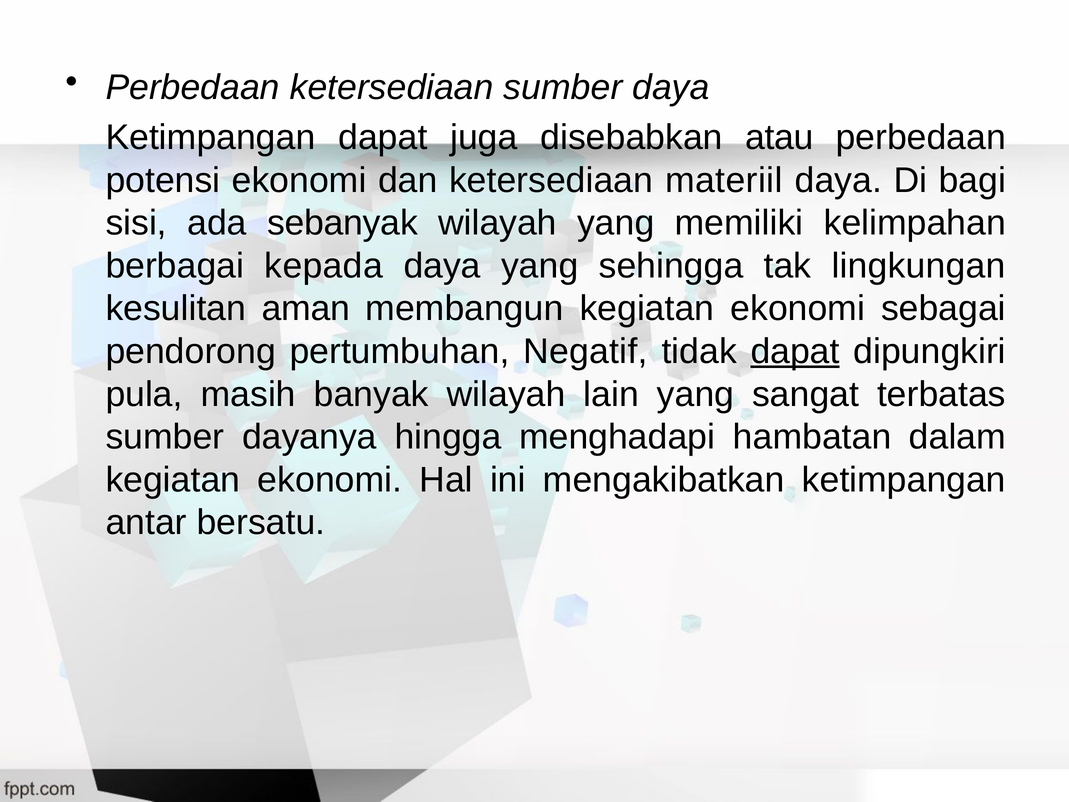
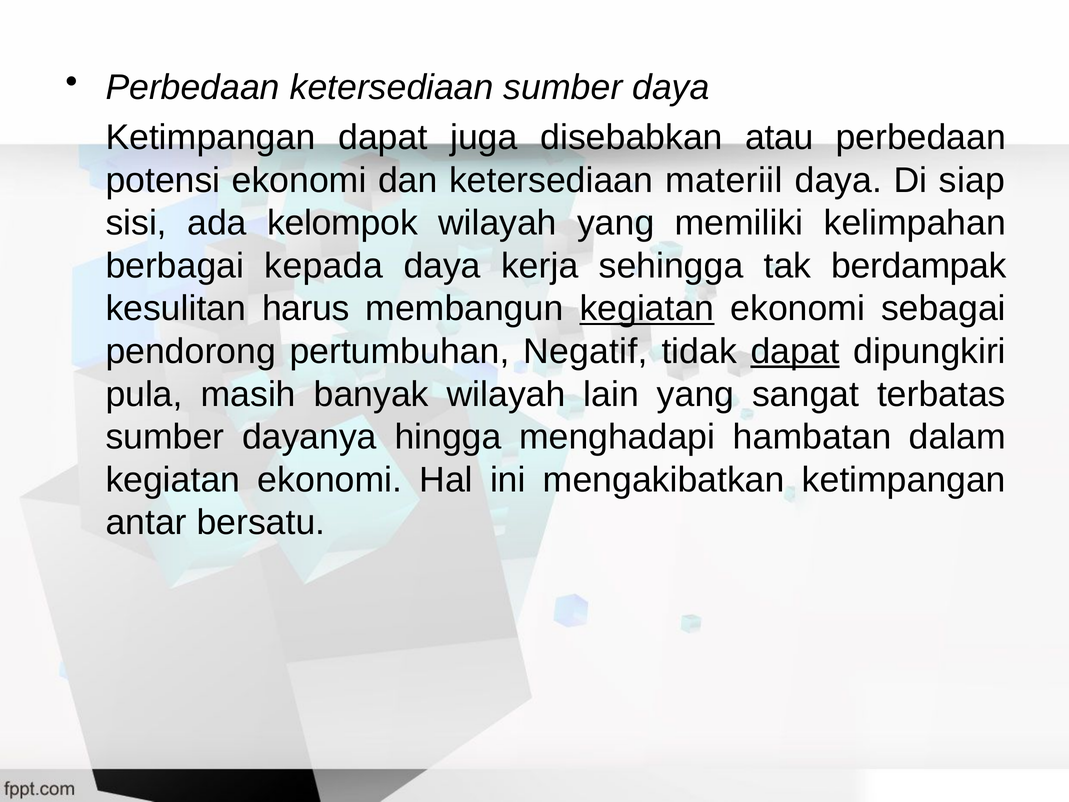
bagi: bagi -> siap (972, 180)
sebanyak: sebanyak -> kelompok (342, 223)
daya yang: yang -> kerja (540, 266)
lingkungan: lingkungan -> berdampak (919, 266)
aman: aman -> harus (306, 309)
kegiatan underline: none -> present (647, 309)
